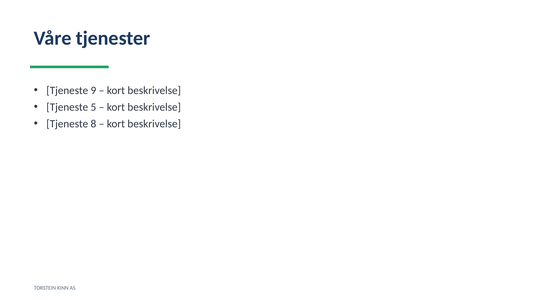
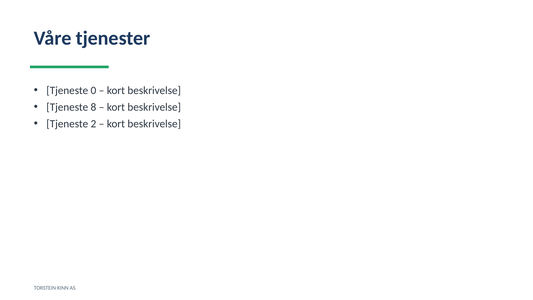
9: 9 -> 0 (93, 90)
5: 5 -> 8 (93, 107)
8: 8 -> 2 (93, 124)
